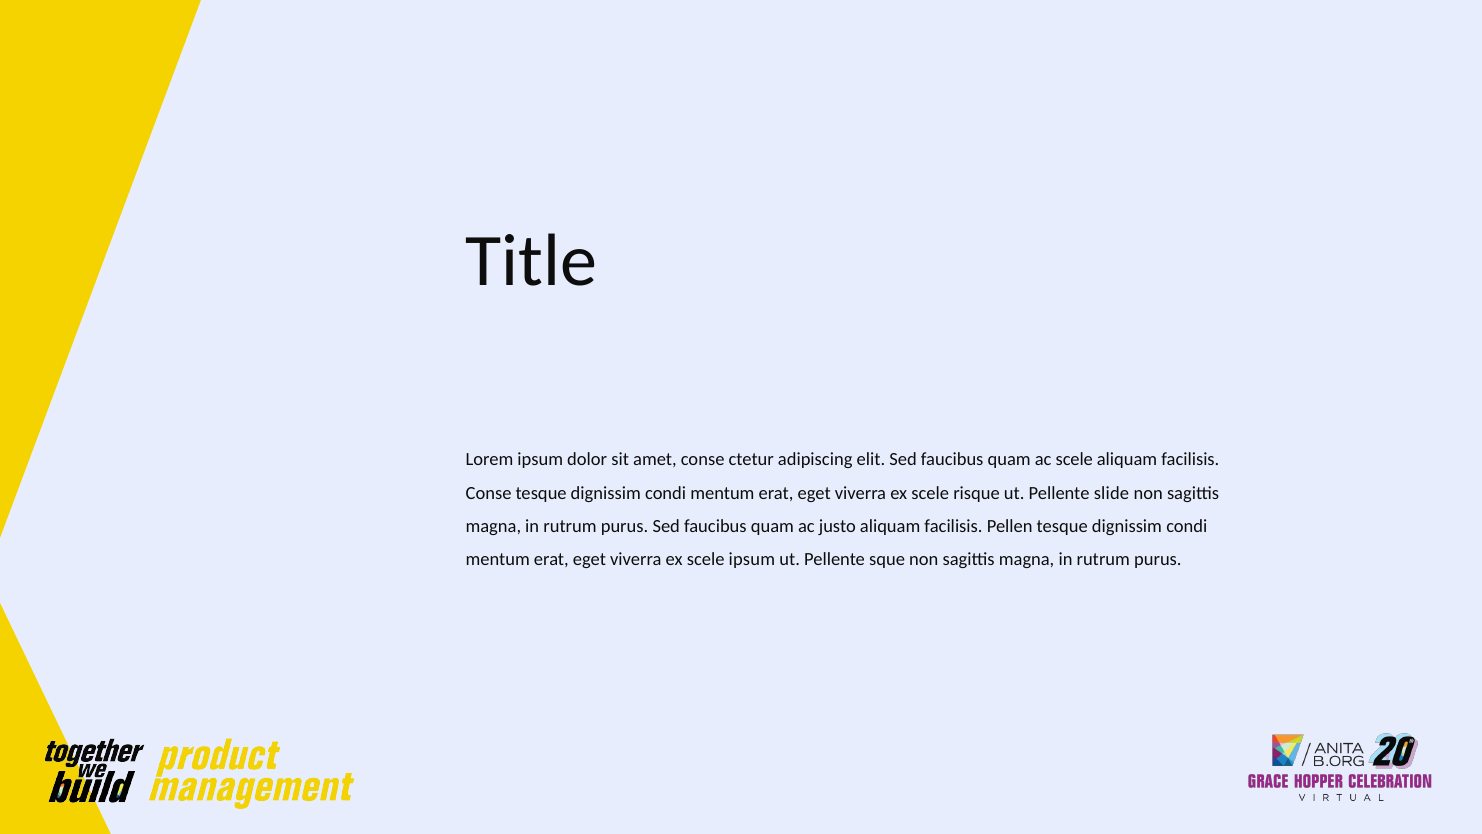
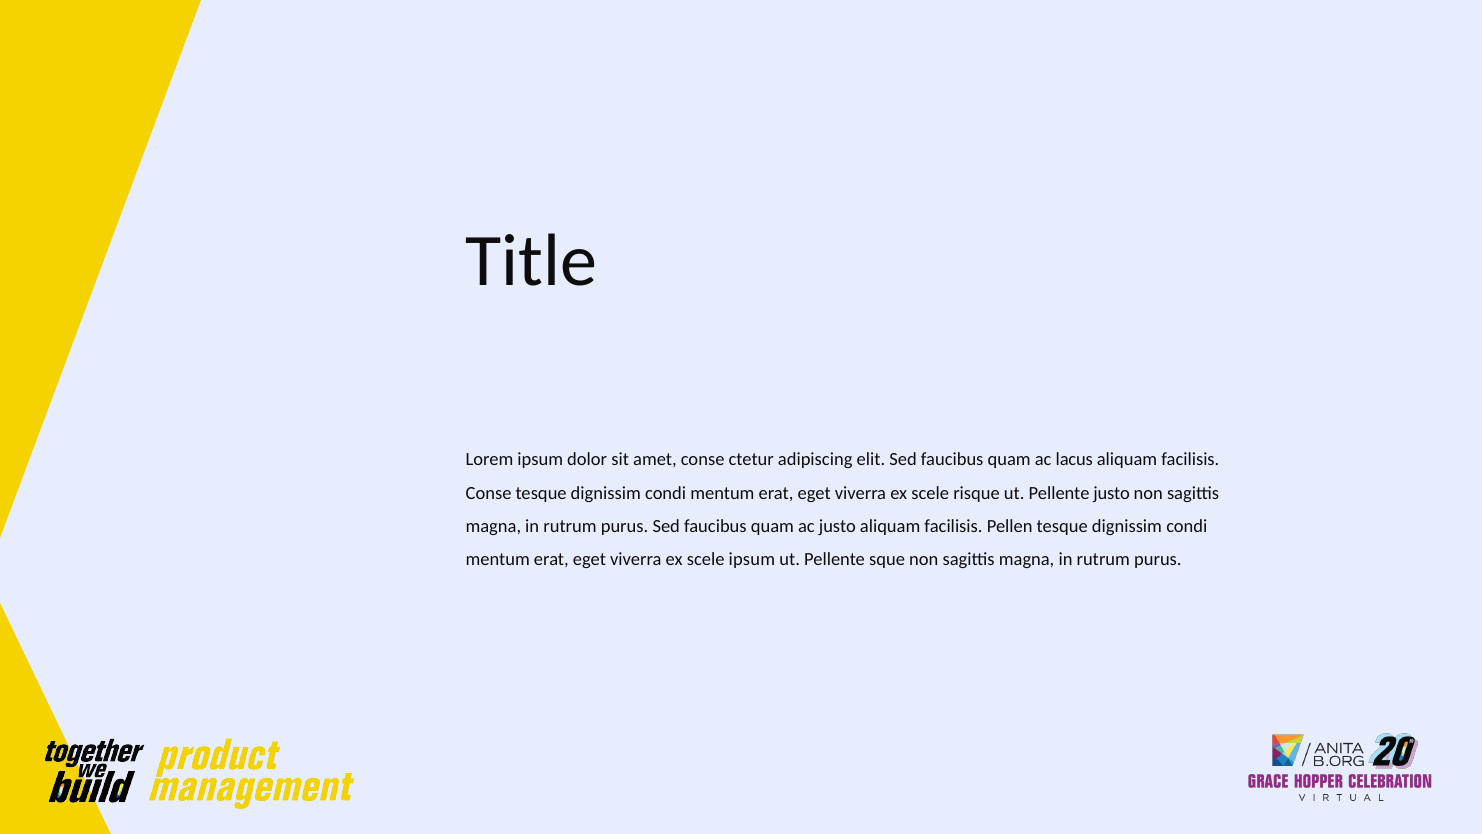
ac scele: scele -> lacus (1074, 459)
Pellente slide: slide -> justo (1112, 493)
